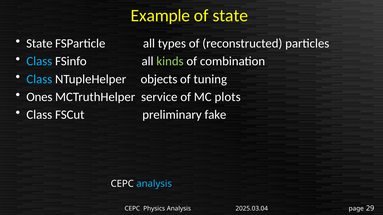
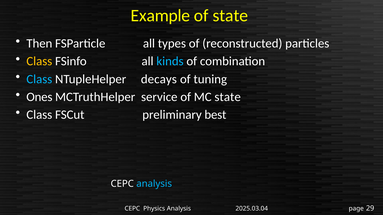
State: State -> Then (39, 43)
Class colour: light blue -> yellow (39, 61)
kinds colour: light green -> light blue (170, 61)
objects: objects -> decays (159, 79)
MC plots: plots -> state (228, 97)
fake: fake -> best (215, 115)
